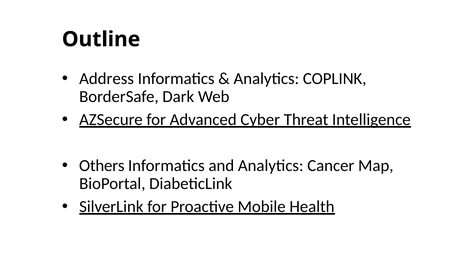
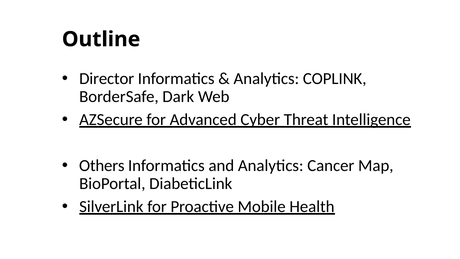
Address: Address -> Director (107, 78)
